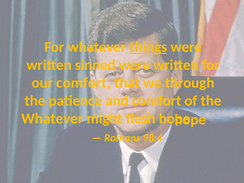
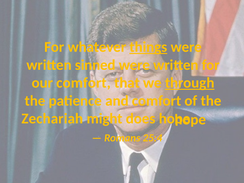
through underline: none -> present (190, 83)
Whatever: Whatever -> Zechariah (52, 119)
flesh: flesh -> does (141, 119)
98:4: 98:4 -> 25:4 (152, 138)
